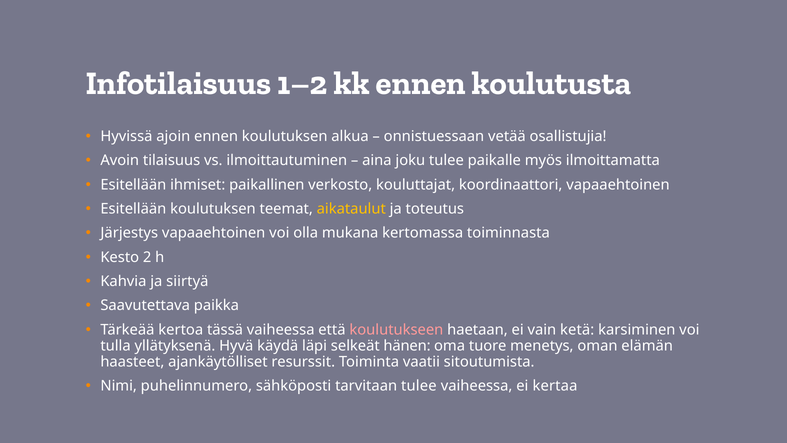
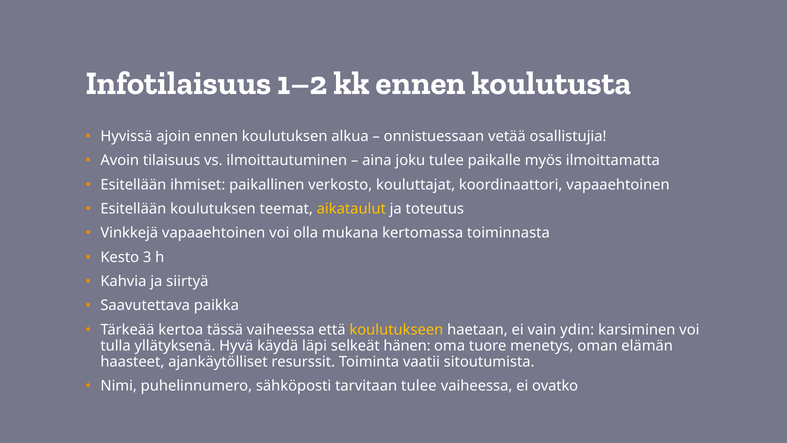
Järjestys: Järjestys -> Vinkkejä (129, 233)
2: 2 -> 3 (147, 257)
koulutukseen colour: pink -> yellow (396, 330)
ketä: ketä -> ydin (577, 330)
kertaa: kertaa -> ovatko (555, 386)
